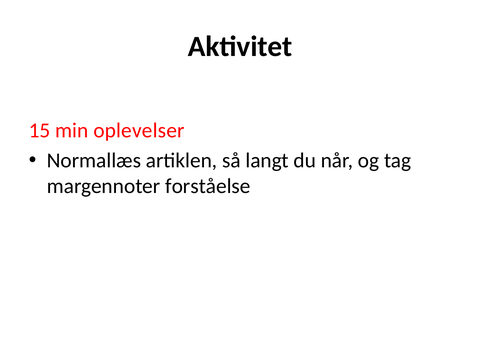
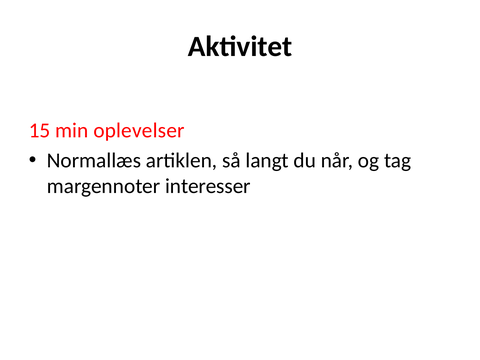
forståelse: forståelse -> interesser (208, 186)
